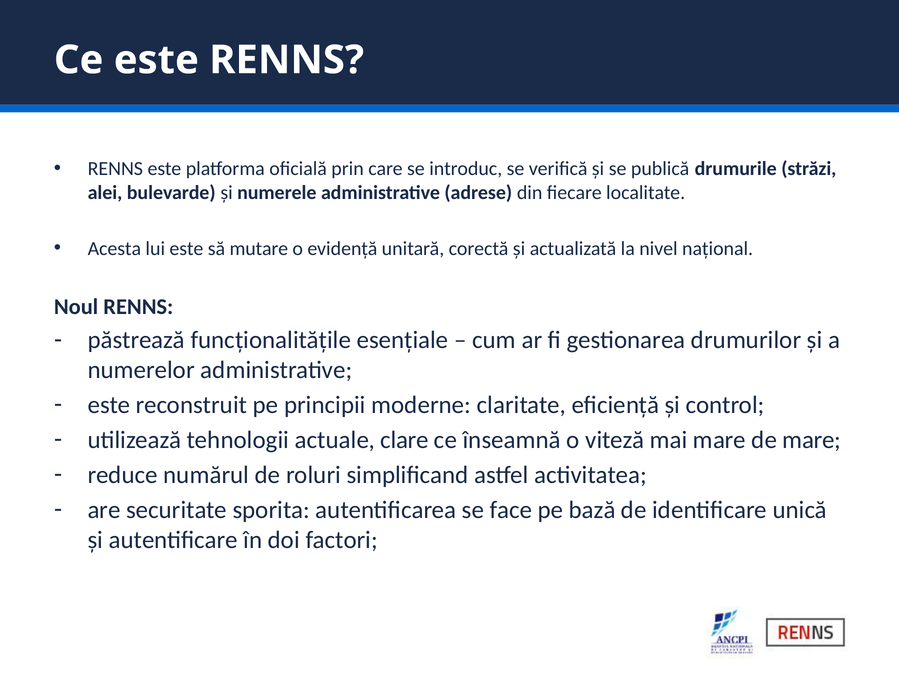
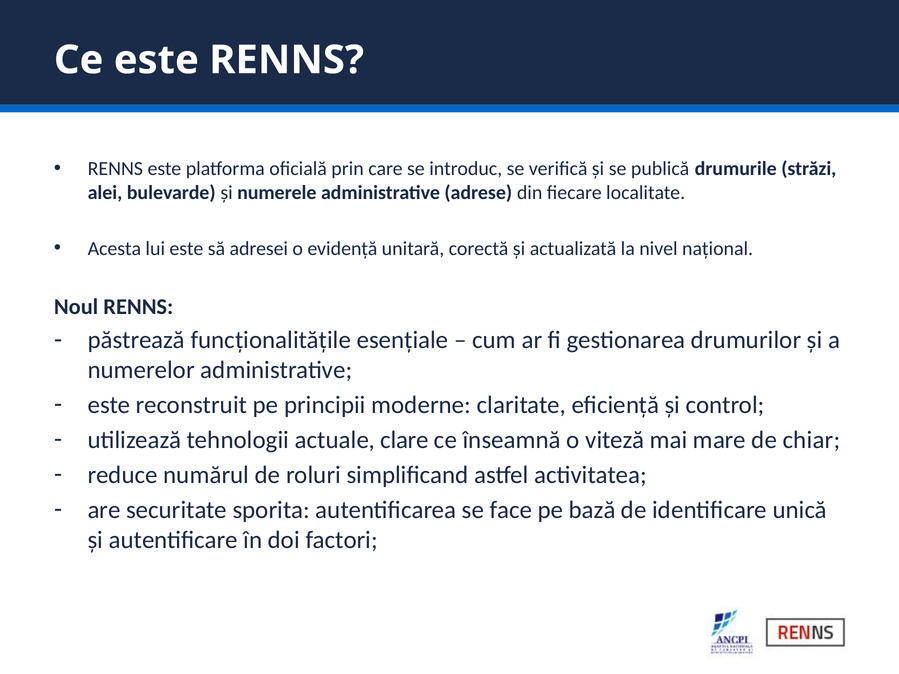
mutare: mutare -> adresei (259, 249)
de mare: mare -> chiar (812, 440)
